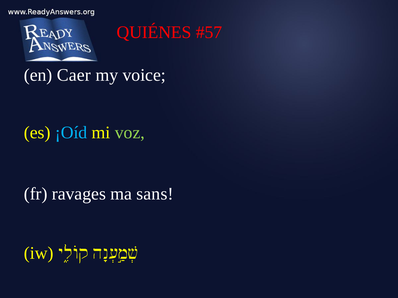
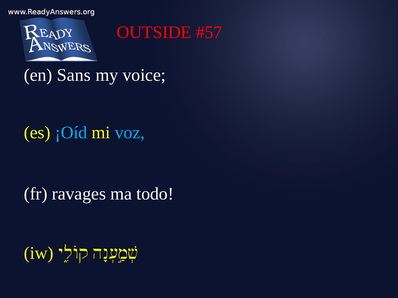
QUIÉNES: QUIÉNES -> OUTSIDE (154, 32)
Caer: Caer -> Sans (74, 75)
voz colour: light green -> light blue (130, 133)
sans: sans -> todo (155, 194)
